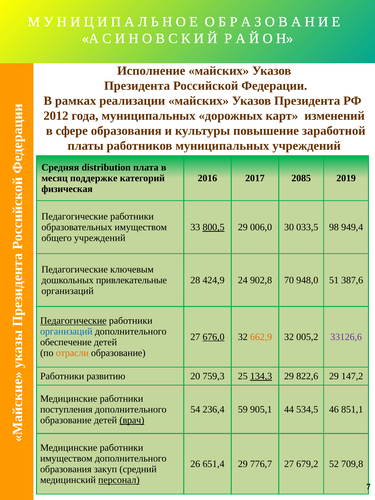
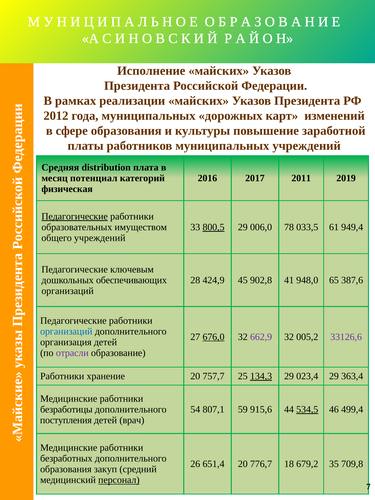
поддержке: поддержке -> потенциал (94, 178)
2085: 2085 -> 2011 (301, 178)
Педагогические underline: none -> present (75, 216)
30: 30 -> 78 (289, 227)
98: 98 -> 61 (334, 227)
привлекательные: привлекательные -> обеспечивающих (131, 280)
24: 24 -> 45 (243, 280)
70: 70 -> 41 (289, 280)
51: 51 -> 65 (334, 280)
Педагогические underline: present -> none (73, 321)
662,9 colour: orange -> purple (261, 337)
обеспечение: обеспечение -> организация (66, 342)
отрасли colour: orange -> purple (72, 353)
развитию: развитию -> хранение (106, 376)
759,3: 759,3 -> 757,7 (214, 376)
822,6: 822,6 -> 023,4 (307, 376)
147,2: 147,2 -> 363,4 (352, 376)
поступления: поступления -> безработицы (66, 409)
236,4: 236,4 -> 807,1 (214, 409)
905,1: 905,1 -> 915,6 (261, 409)
534,5 underline: none -> present (307, 409)
851,1: 851,1 -> 499,4 (352, 409)
образование: образование -> поступления (66, 420)
врач underline: present -> none (132, 420)
имуществом: имуществом -> безработных (66, 459)
651,4 29: 29 -> 20 (243, 464)
776,7 27: 27 -> 18 (289, 464)
52: 52 -> 35 (334, 464)
